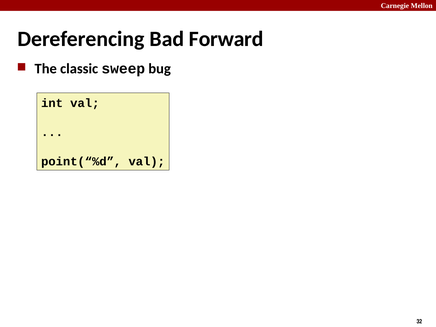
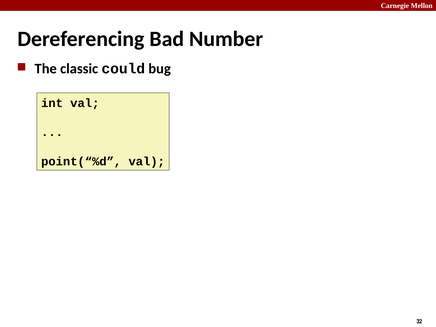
Forward: Forward -> Number (226, 39)
sweep: sweep -> could (123, 69)
